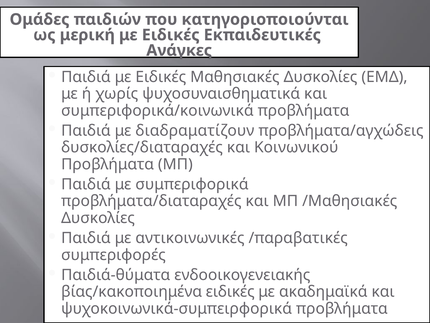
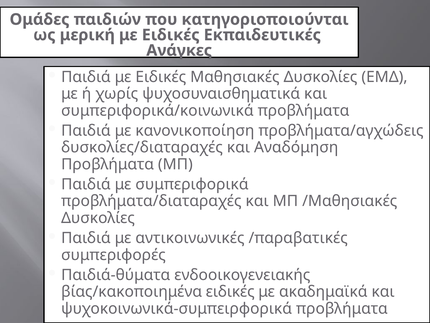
διαδραματίζουν: διαδραματίζουν -> κανονικοποίηση (195, 130)
Κοινωνικού: Κοινωνικού -> Αναδόμηση (296, 147)
